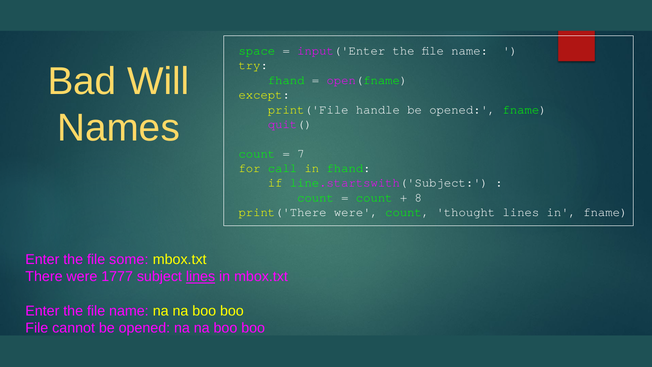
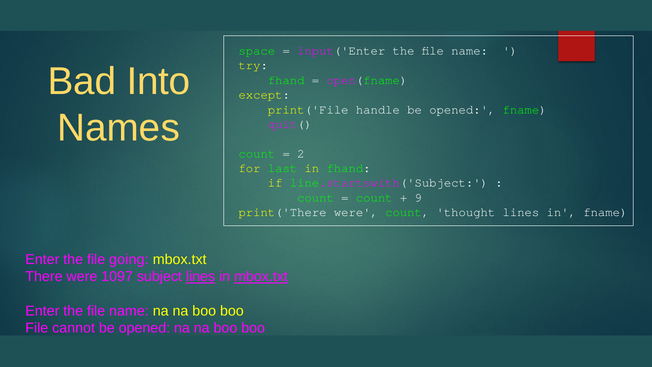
Will: Will -> Into (159, 81)
7: 7 -> 2 (301, 153)
call: call -> last (283, 168)
8: 8 -> 9 (418, 197)
some: some -> going (129, 259)
1777: 1777 -> 1097 (117, 277)
mbox.txt underline: none -> present (261, 277)
